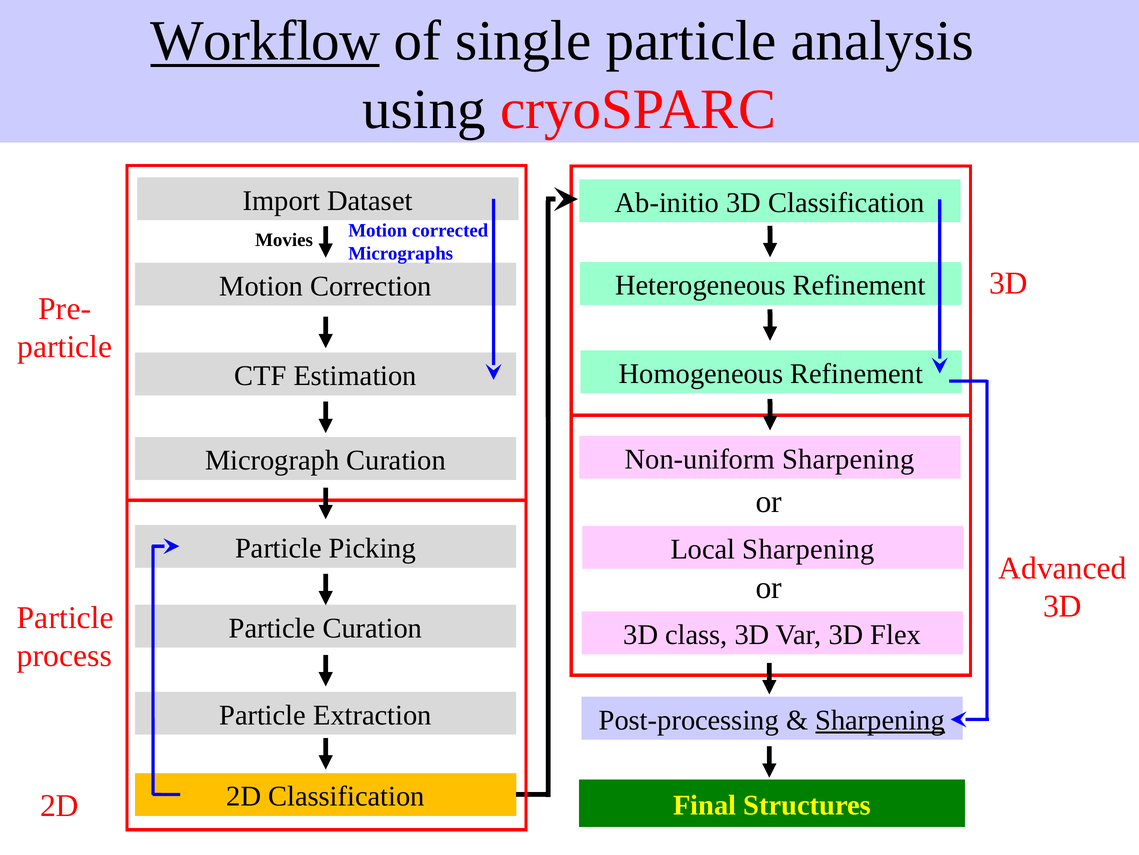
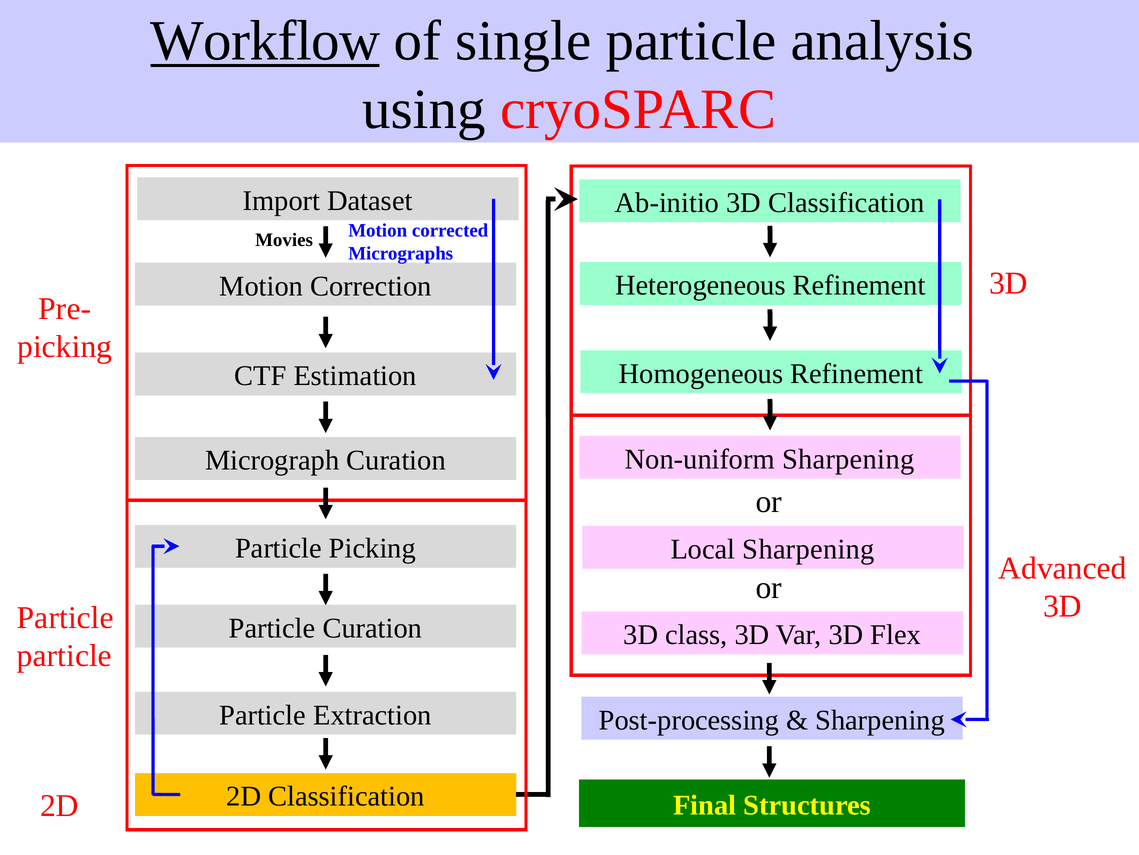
particle: particle -> picking (65, 347)
process: process -> particle (64, 655)
Sharpening underline: present -> none (880, 720)
